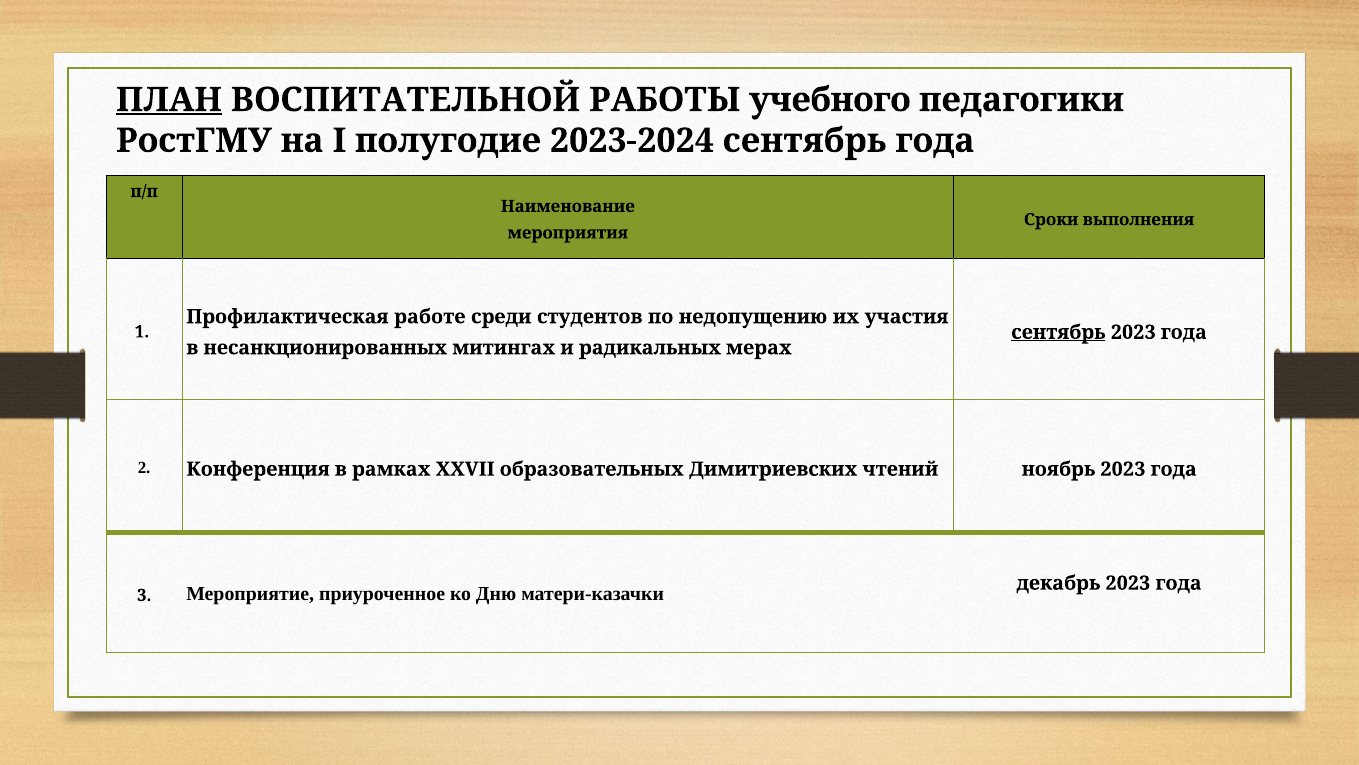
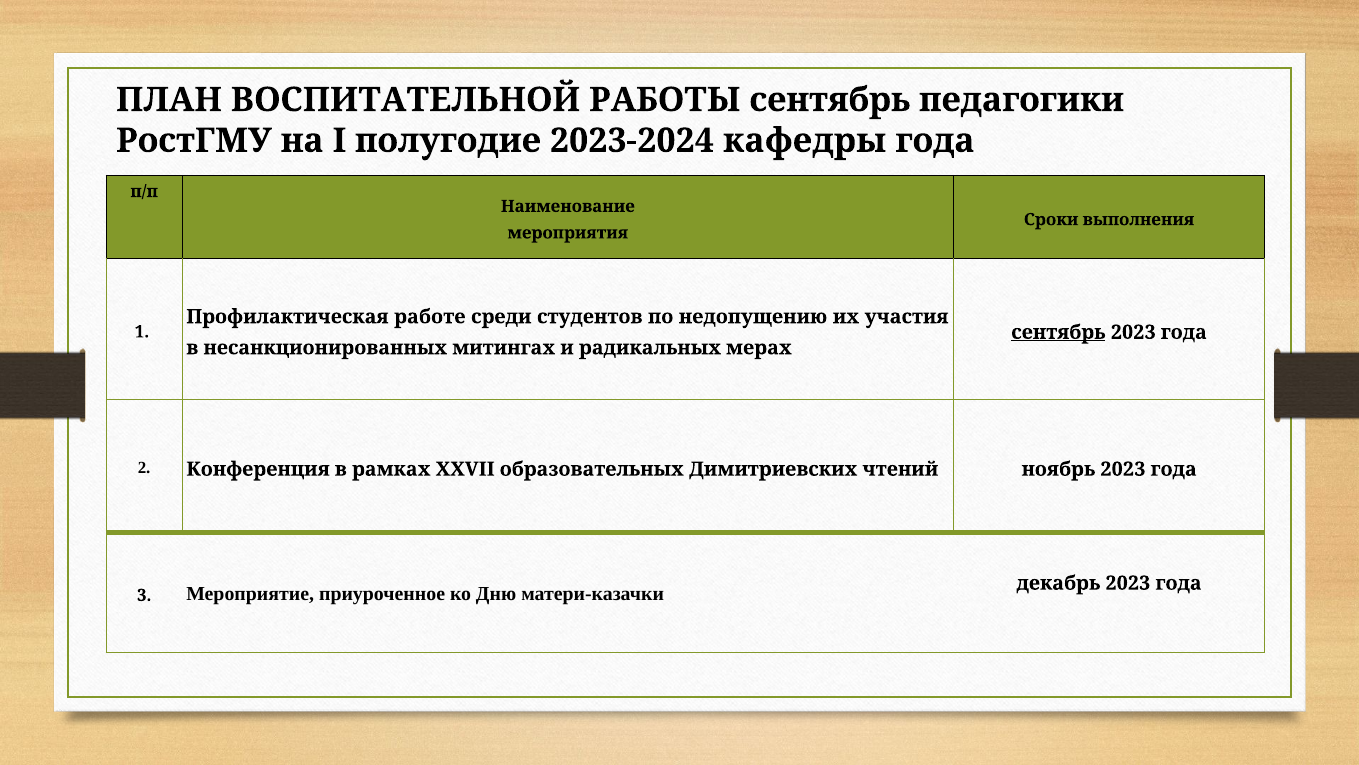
ПЛАН underline: present -> none (169, 100)
РАБОТЫ учебного: учебного -> сентябрь (830, 100)
2023-2024 сентябрь: сентябрь -> кафедры (805, 141)
